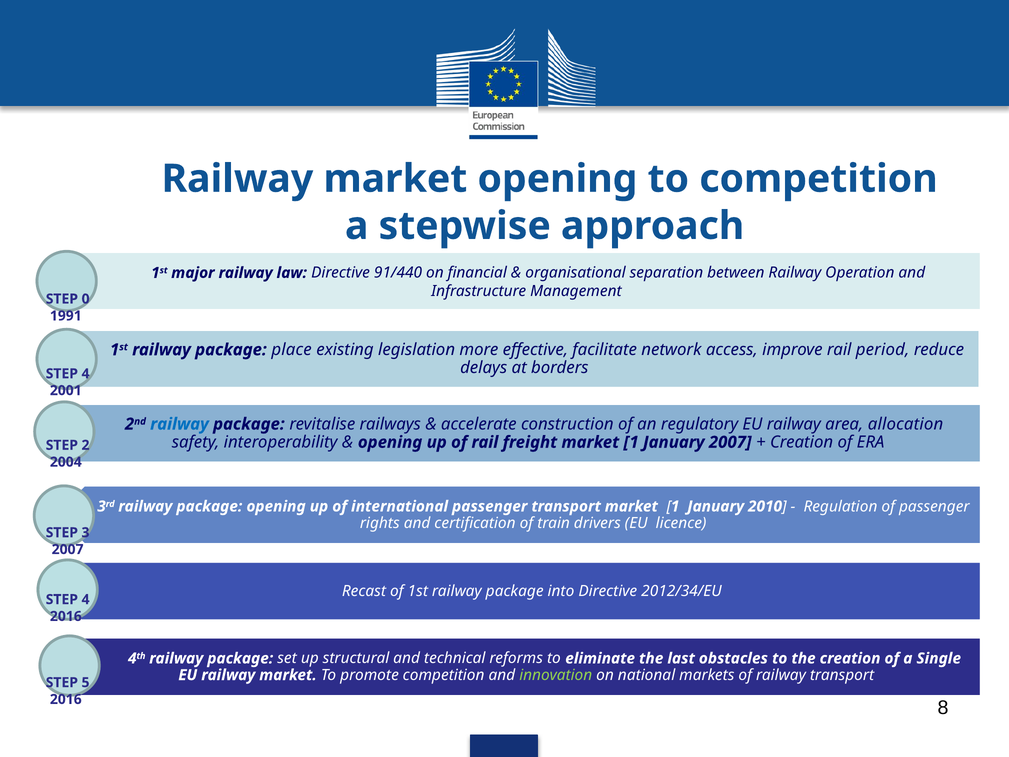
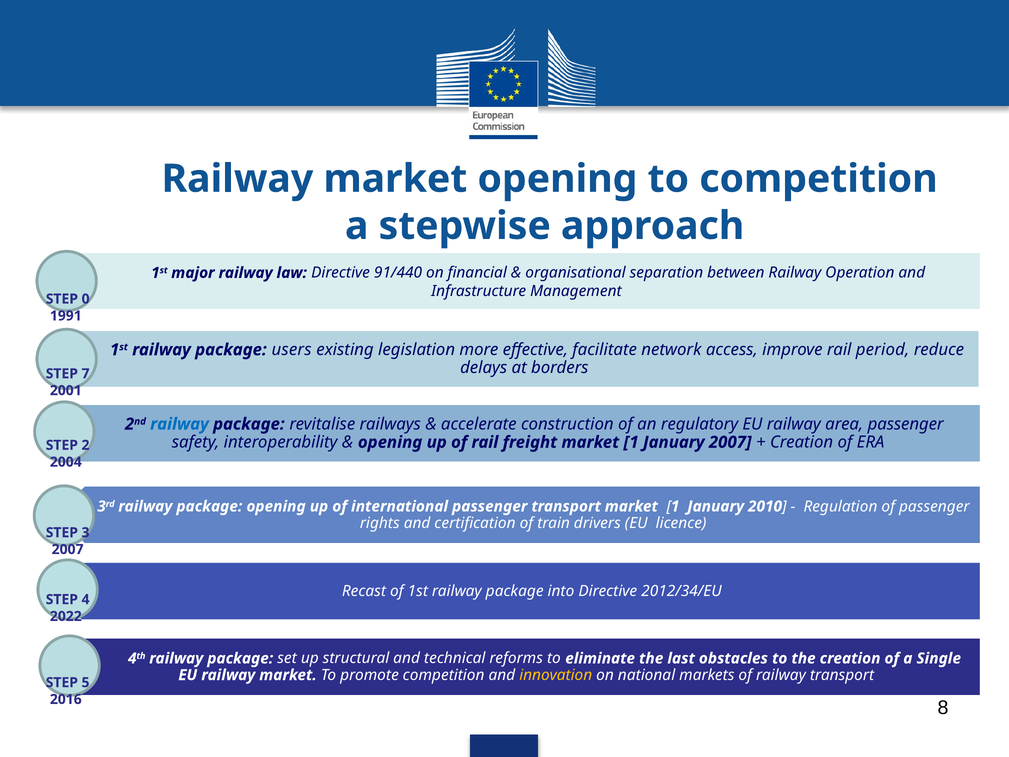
place: place -> users (292, 350)
4: 4 -> 7 (86, 374)
area allocation: allocation -> passenger (906, 424)
2016: 2016 -> 2022 (66, 616)
innovation colour: light green -> yellow (556, 675)
